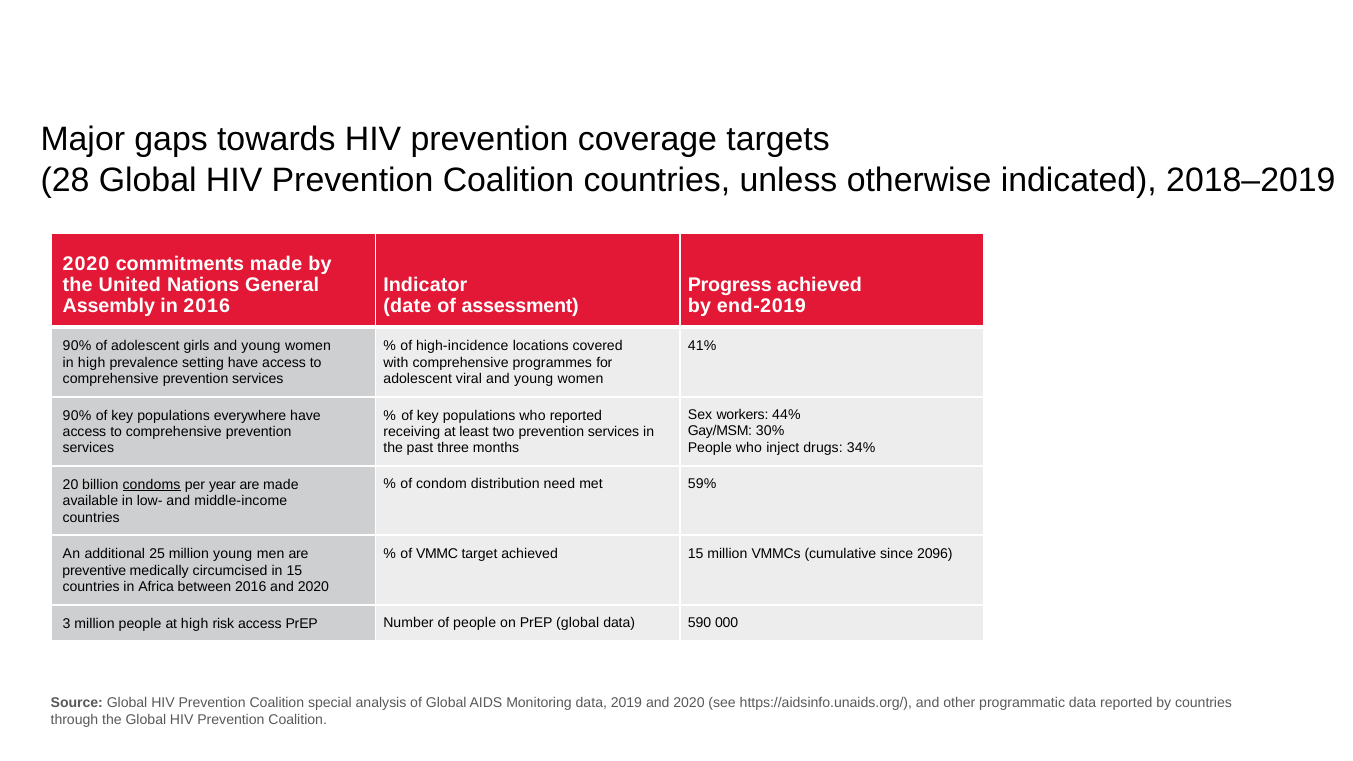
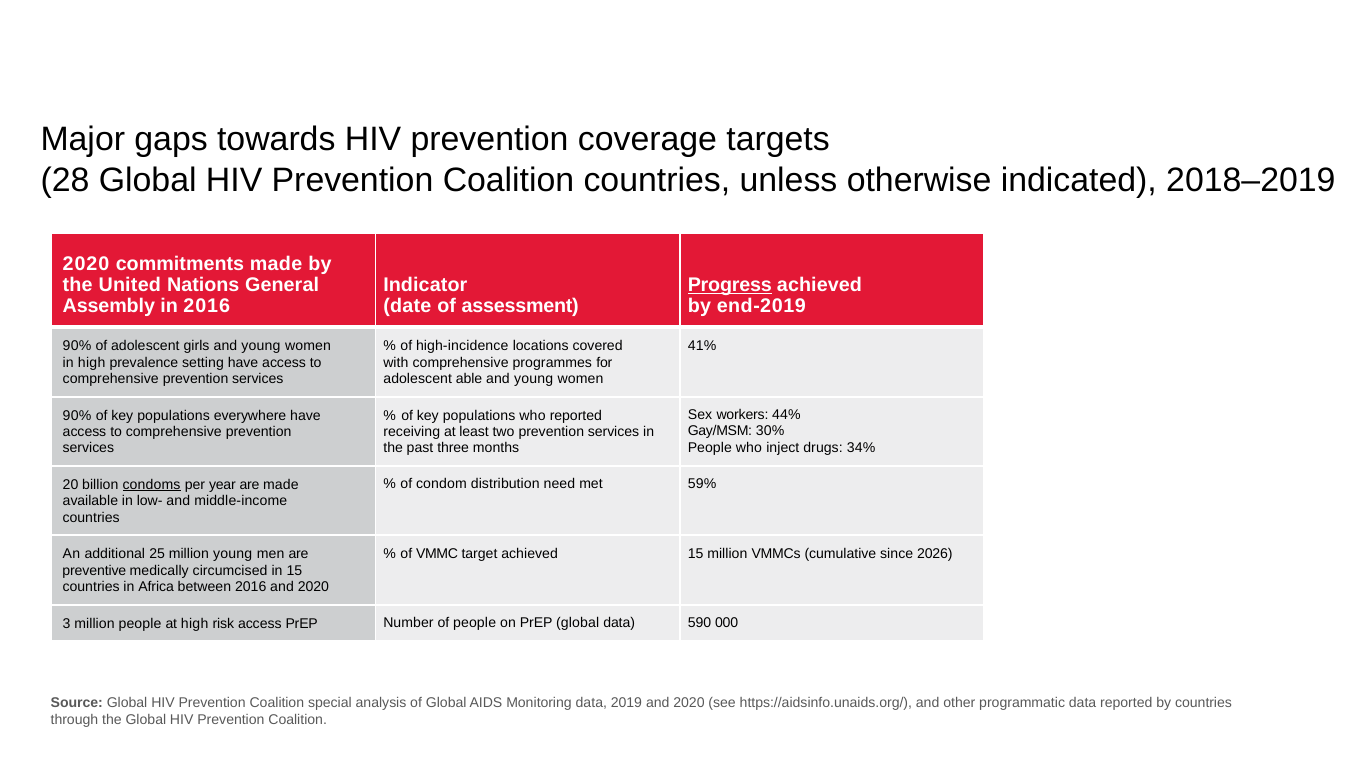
Progress underline: none -> present (730, 285)
viral: viral -> able (469, 379)
2096: 2096 -> 2026 (935, 554)
